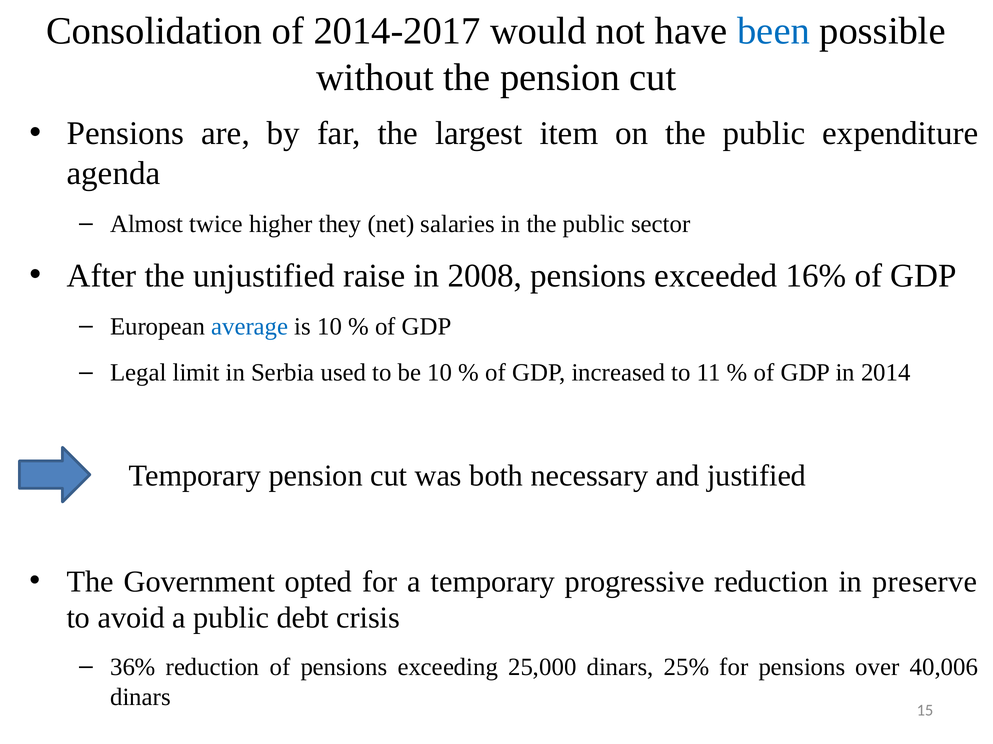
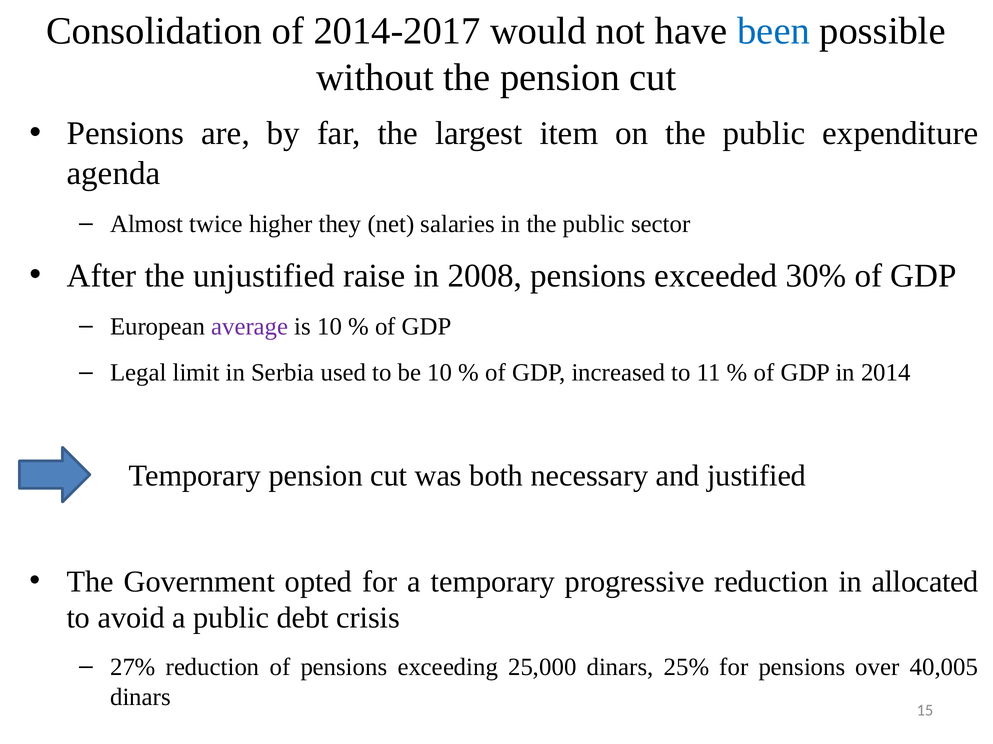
16%: 16% -> 30% (816, 276)
average colour: blue -> purple (250, 327)
preserve: preserve -> allocated (925, 582)
36%: 36% -> 27% (133, 668)
40,006: 40,006 -> 40,005 (944, 668)
